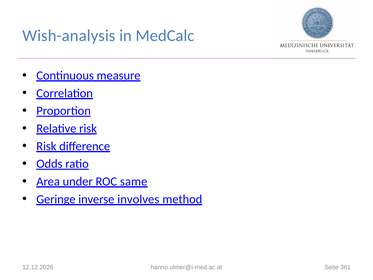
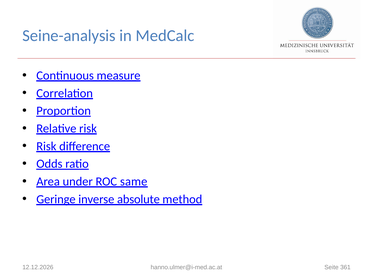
Wish-analysis: Wish-analysis -> Seine-analysis (69, 36)
involves: involves -> absolute (138, 199)
